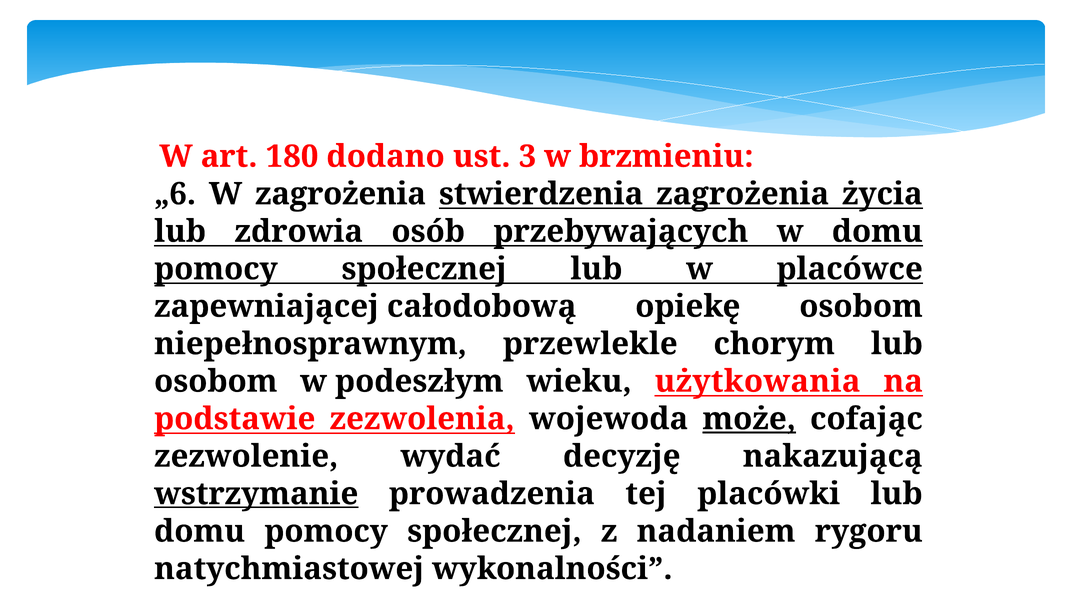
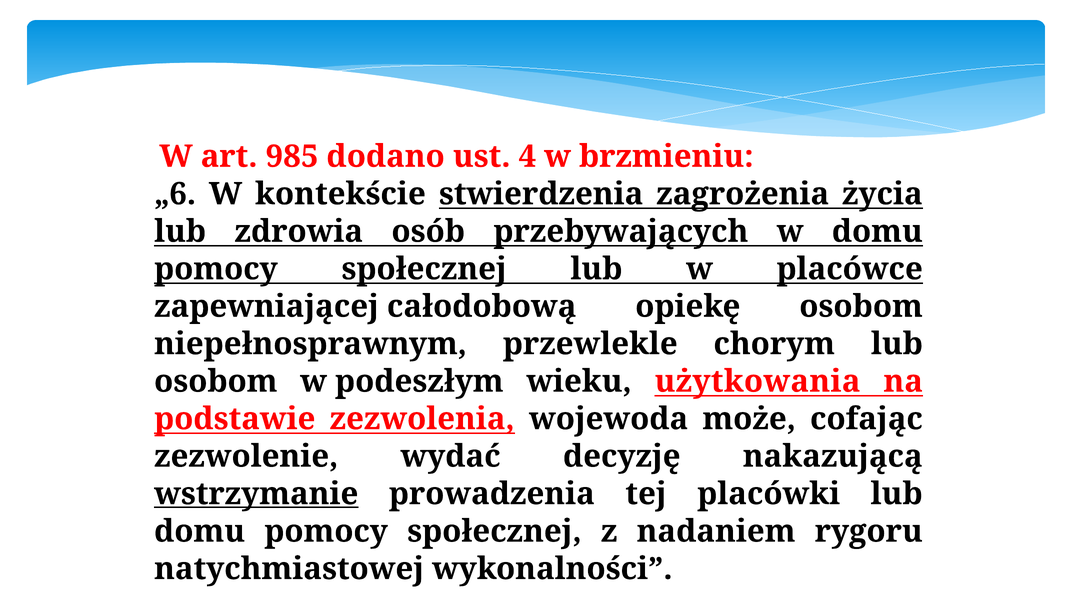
180: 180 -> 985 (292, 157)
3: 3 -> 4 (527, 157)
W zagrożenia: zagrożenia -> kontekście (340, 194)
może underline: present -> none (749, 419)
